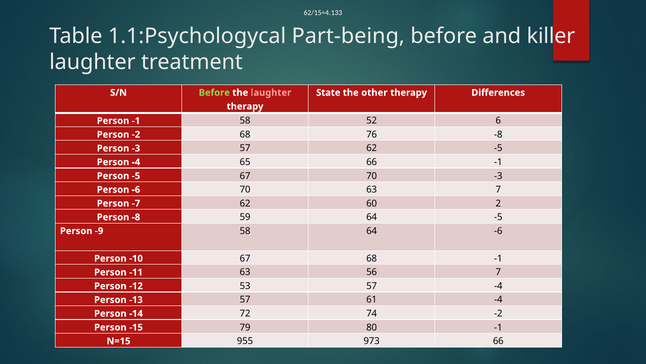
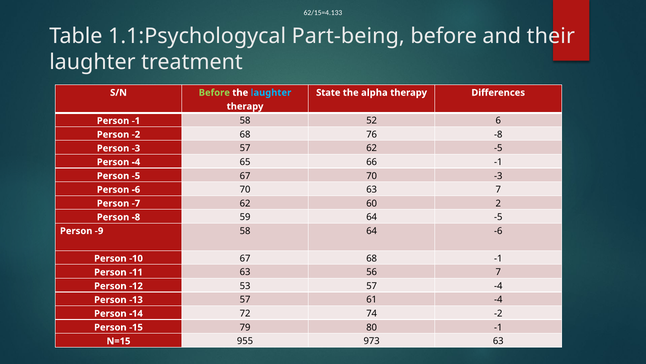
killer: killer -> their (551, 36)
laughter colour: pink -> light blue (271, 92)
other: other -> alpha (374, 92)
973 66: 66 -> 63 (498, 341)
